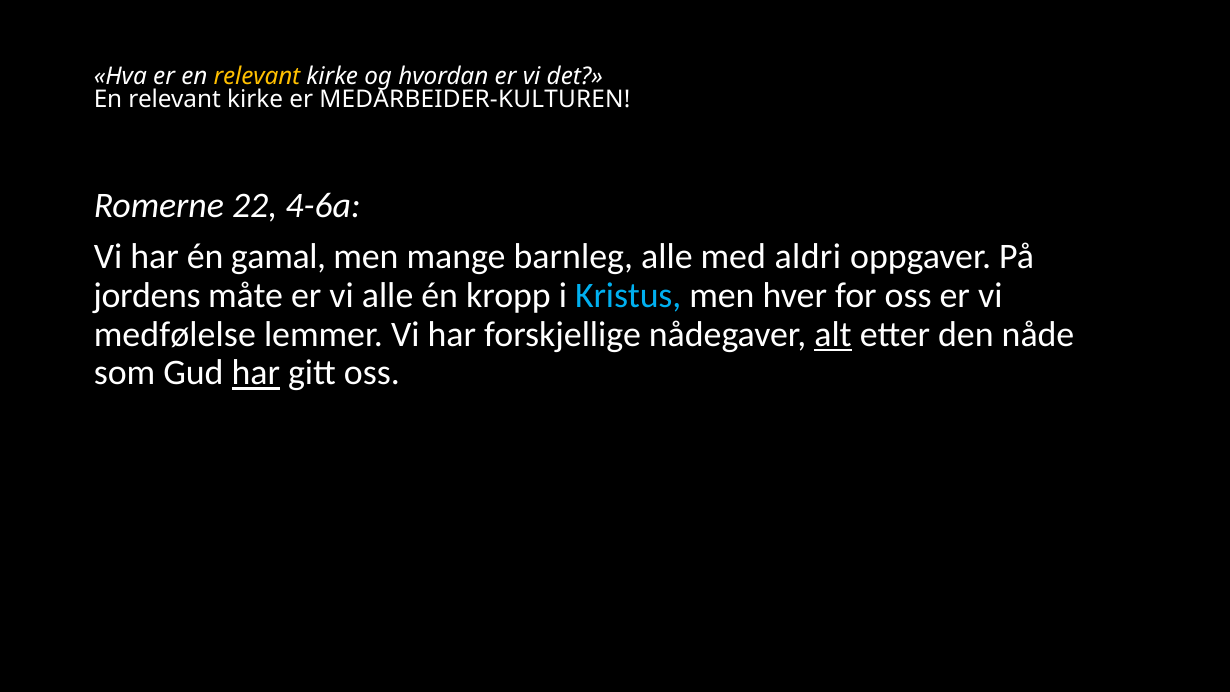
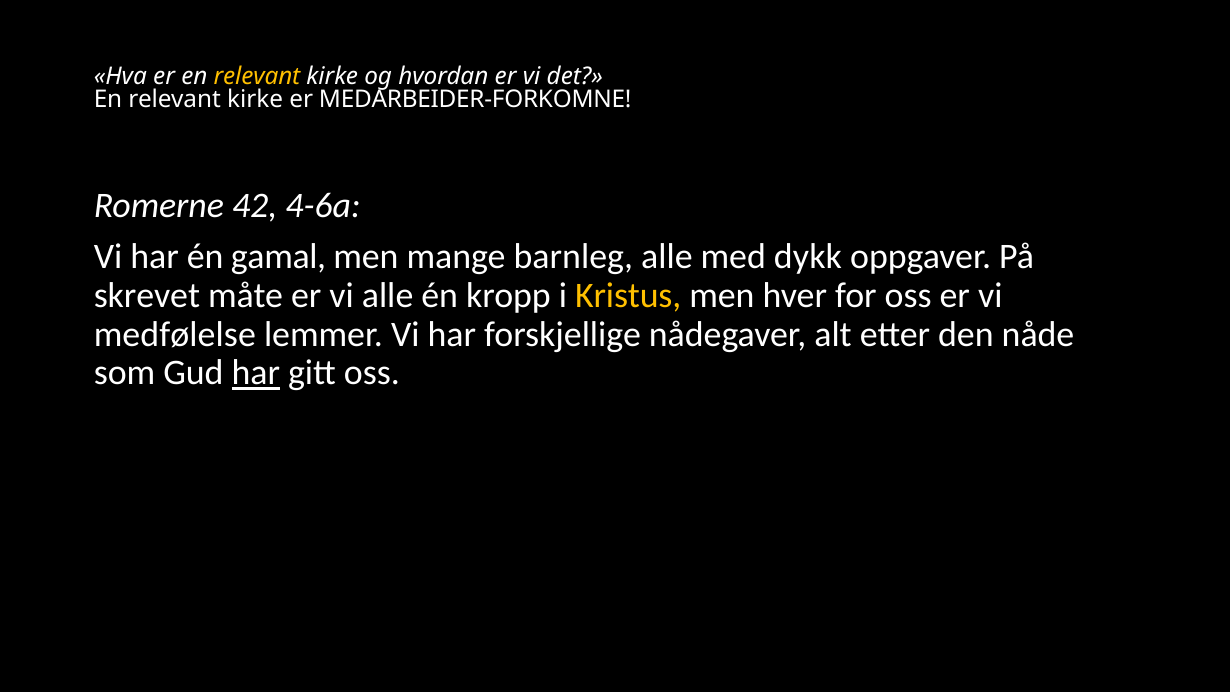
MEDARBEIDER-KULTUREN: MEDARBEIDER-KULTUREN -> MEDARBEIDER-FORKOMNE (475, 100)
22: 22 -> 42 (255, 205)
aldri: aldri -> dykk (808, 257)
jordens: jordens -> skrevet (147, 295)
Kristus colour: light blue -> yellow (628, 295)
alt underline: present -> none (833, 334)
